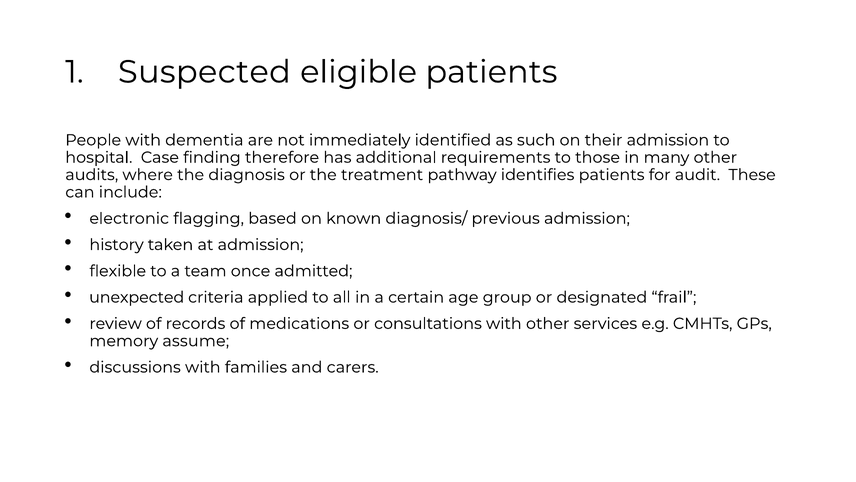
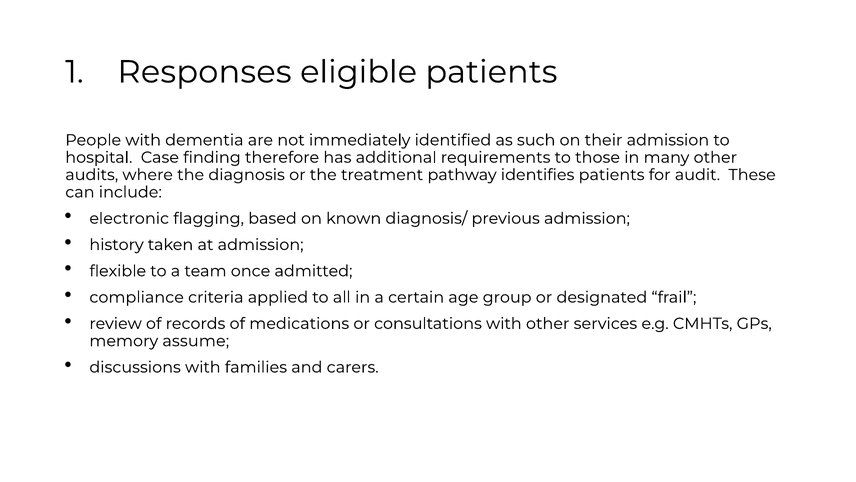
Suspected: Suspected -> Responses (204, 72)
unexpected: unexpected -> compliance (137, 297)
